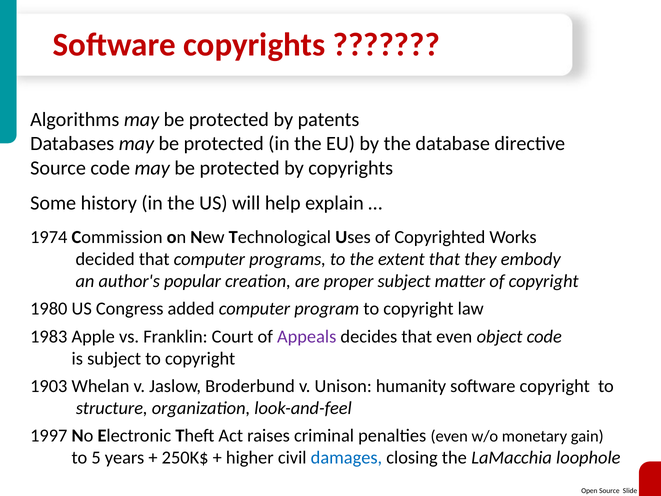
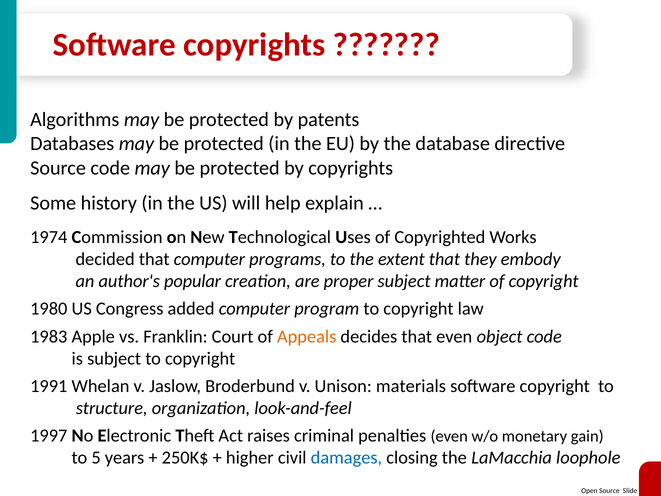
Appeals colour: purple -> orange (307, 336)
1903: 1903 -> 1991 (49, 386)
humanity: humanity -> materials (411, 386)
